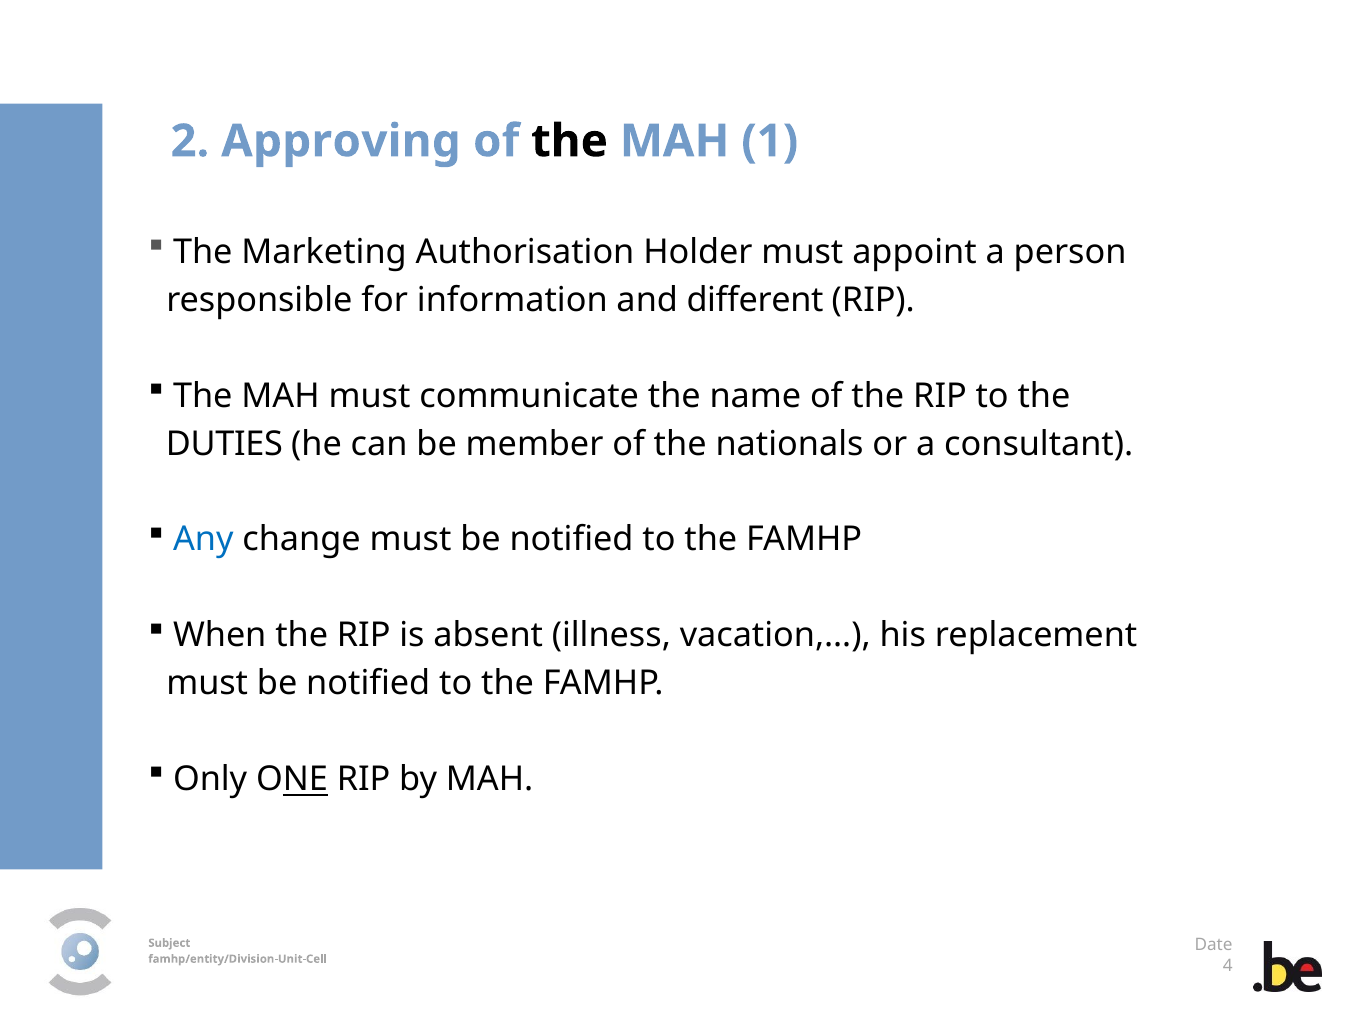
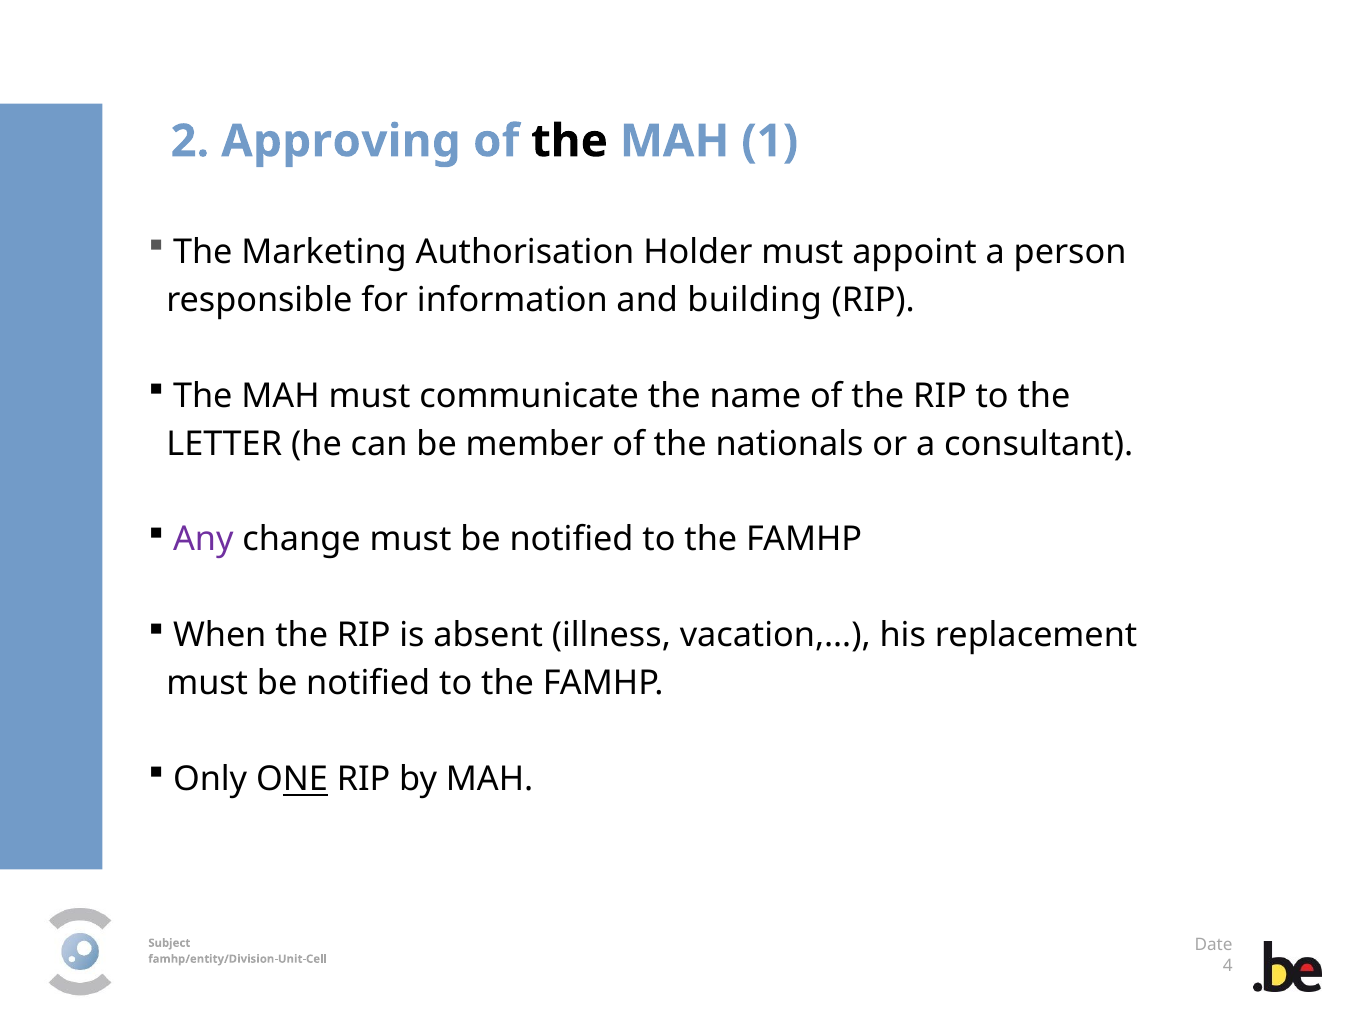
different: different -> building (755, 300)
DUTIES: DUTIES -> LETTER (224, 444)
Any colour: blue -> purple (203, 540)
